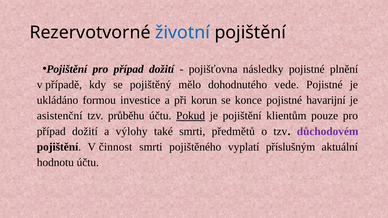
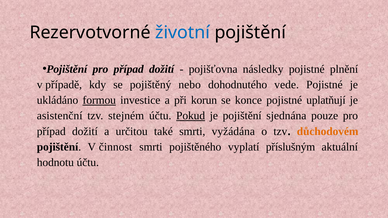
mělo: mělo -> nebo (190, 85)
formou underline: none -> present (99, 100)
havarijní: havarijní -> uplatňují (326, 100)
průběhu: průběhu -> stejném (126, 116)
klientům: klientům -> sjednána (286, 116)
výlohy: výlohy -> určitou (132, 131)
předmětů: předmětů -> vyžádána (233, 131)
důchodovém colour: purple -> orange (328, 131)
